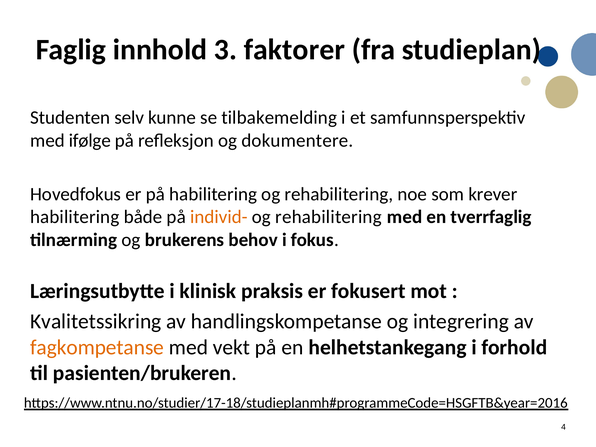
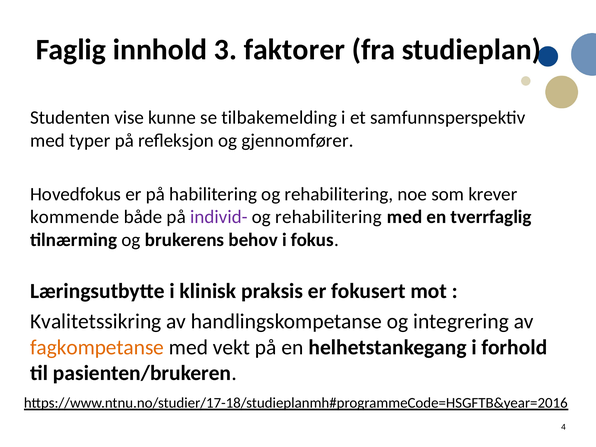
selv: selv -> vise (129, 118)
ifølge: ifølge -> typer (90, 141)
dokumentere: dokumentere -> gjennomfører (297, 141)
habilitering: habilitering -> kommende (75, 217)
individ- colour: orange -> purple (219, 217)
